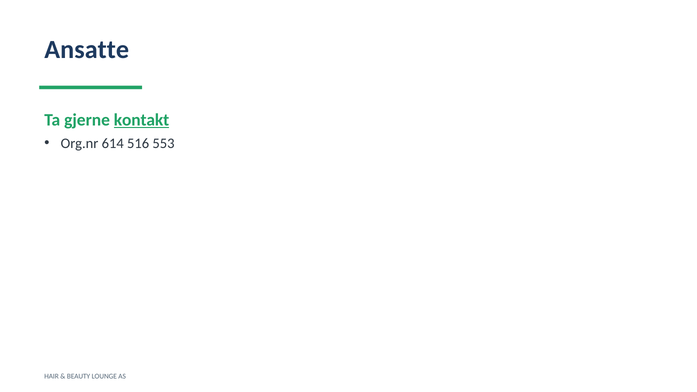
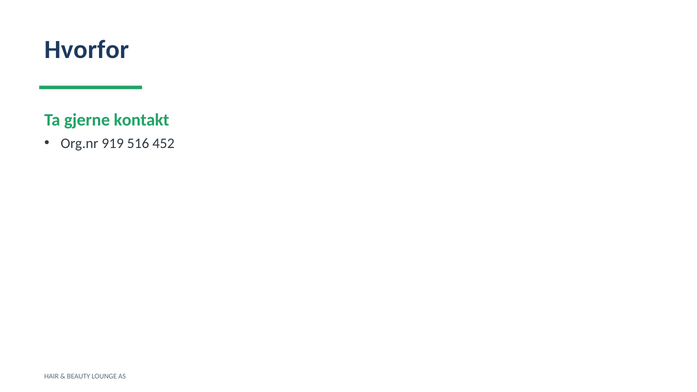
Ansatte: Ansatte -> Hvorfor (87, 50)
kontakt underline: present -> none (142, 120)
614: 614 -> 919 (113, 143)
553: 553 -> 452 (163, 143)
